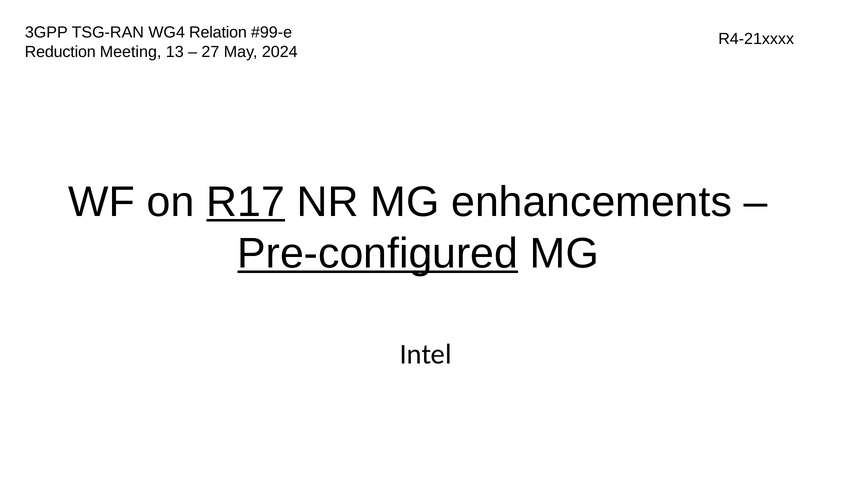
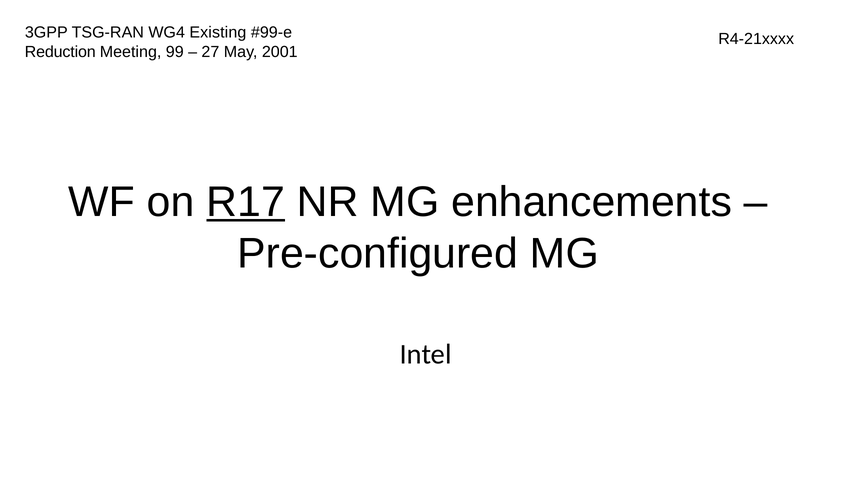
Relation: Relation -> Existing (218, 33)
13: 13 -> 99 (175, 52)
2024: 2024 -> 2001 (280, 52)
Pre-configured underline: present -> none (378, 253)
